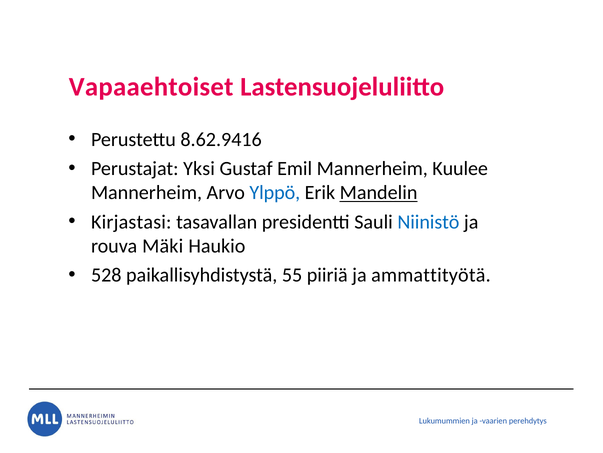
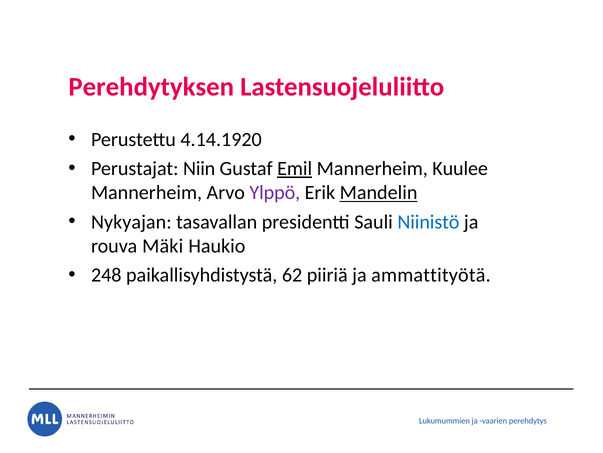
Vapaaehtoiset: Vapaaehtoiset -> Perehdytyksen (151, 87)
8.62.9416: 8.62.9416 -> 4.14.1920 (221, 139)
Yksi: Yksi -> Niin (199, 168)
Emil underline: none -> present (295, 168)
Ylppö colour: blue -> purple (275, 192)
Kirjastasi: Kirjastasi -> Nykyajan (131, 222)
528: 528 -> 248 (106, 275)
55: 55 -> 62 (292, 275)
